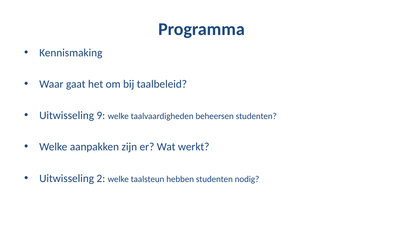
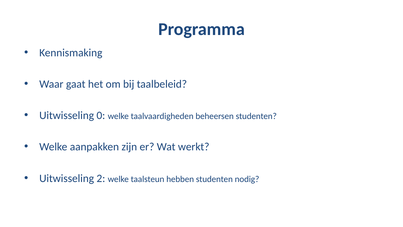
9: 9 -> 0 (101, 115)
